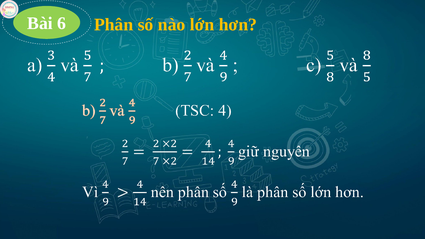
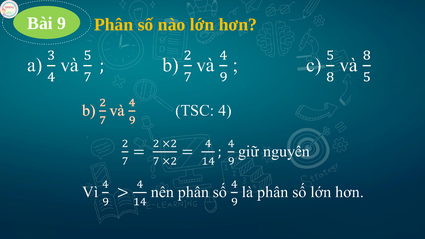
6: 6 -> 9 (62, 23)
